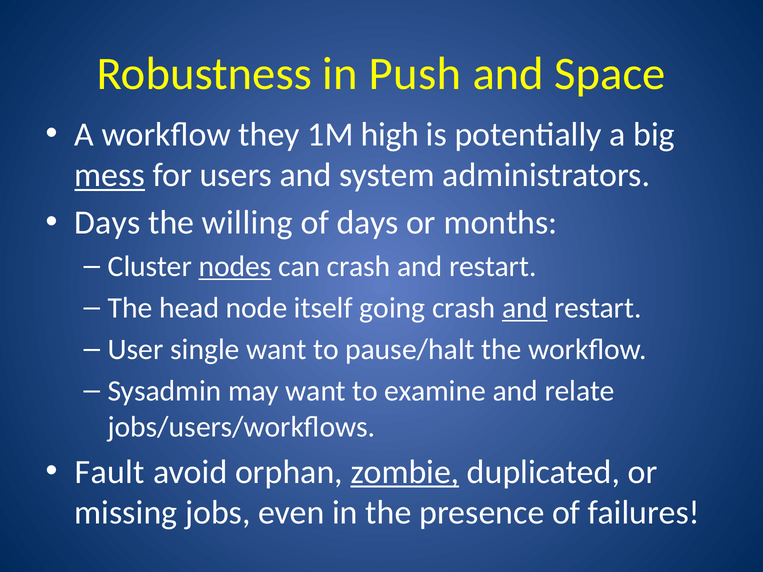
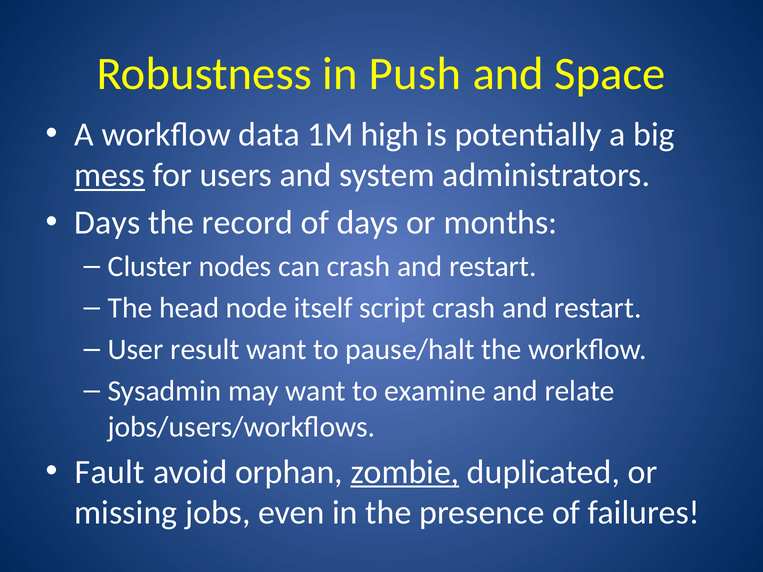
they: they -> data (269, 135)
willing: willing -> record (247, 223)
nodes underline: present -> none (235, 267)
going: going -> script (393, 308)
and underline: present -> none (525, 308)
single: single -> result (205, 350)
